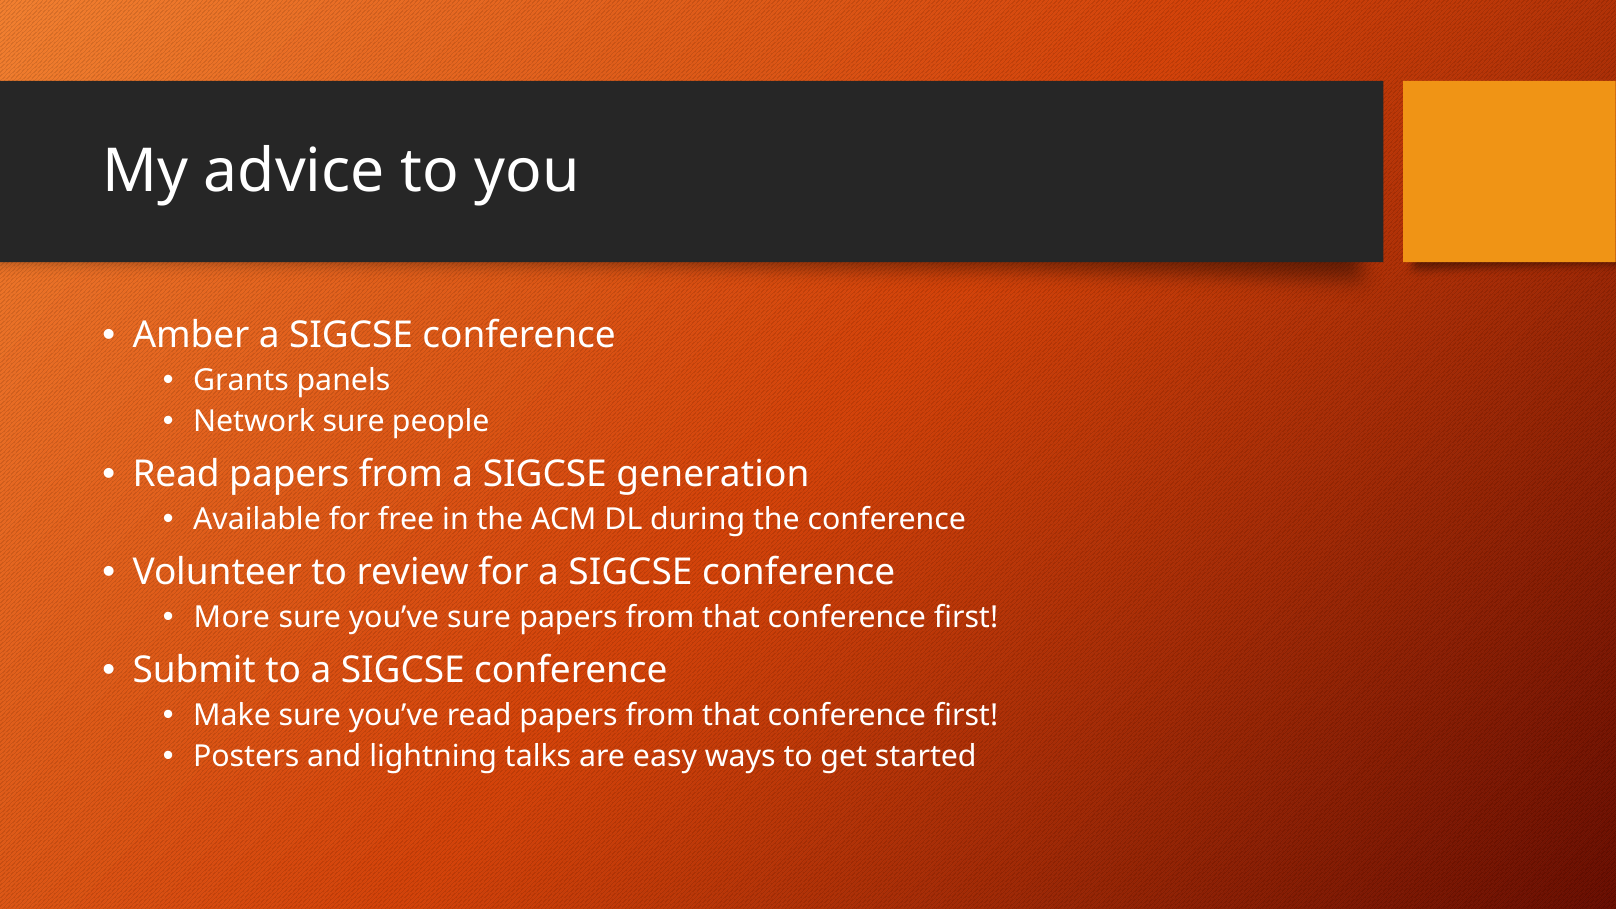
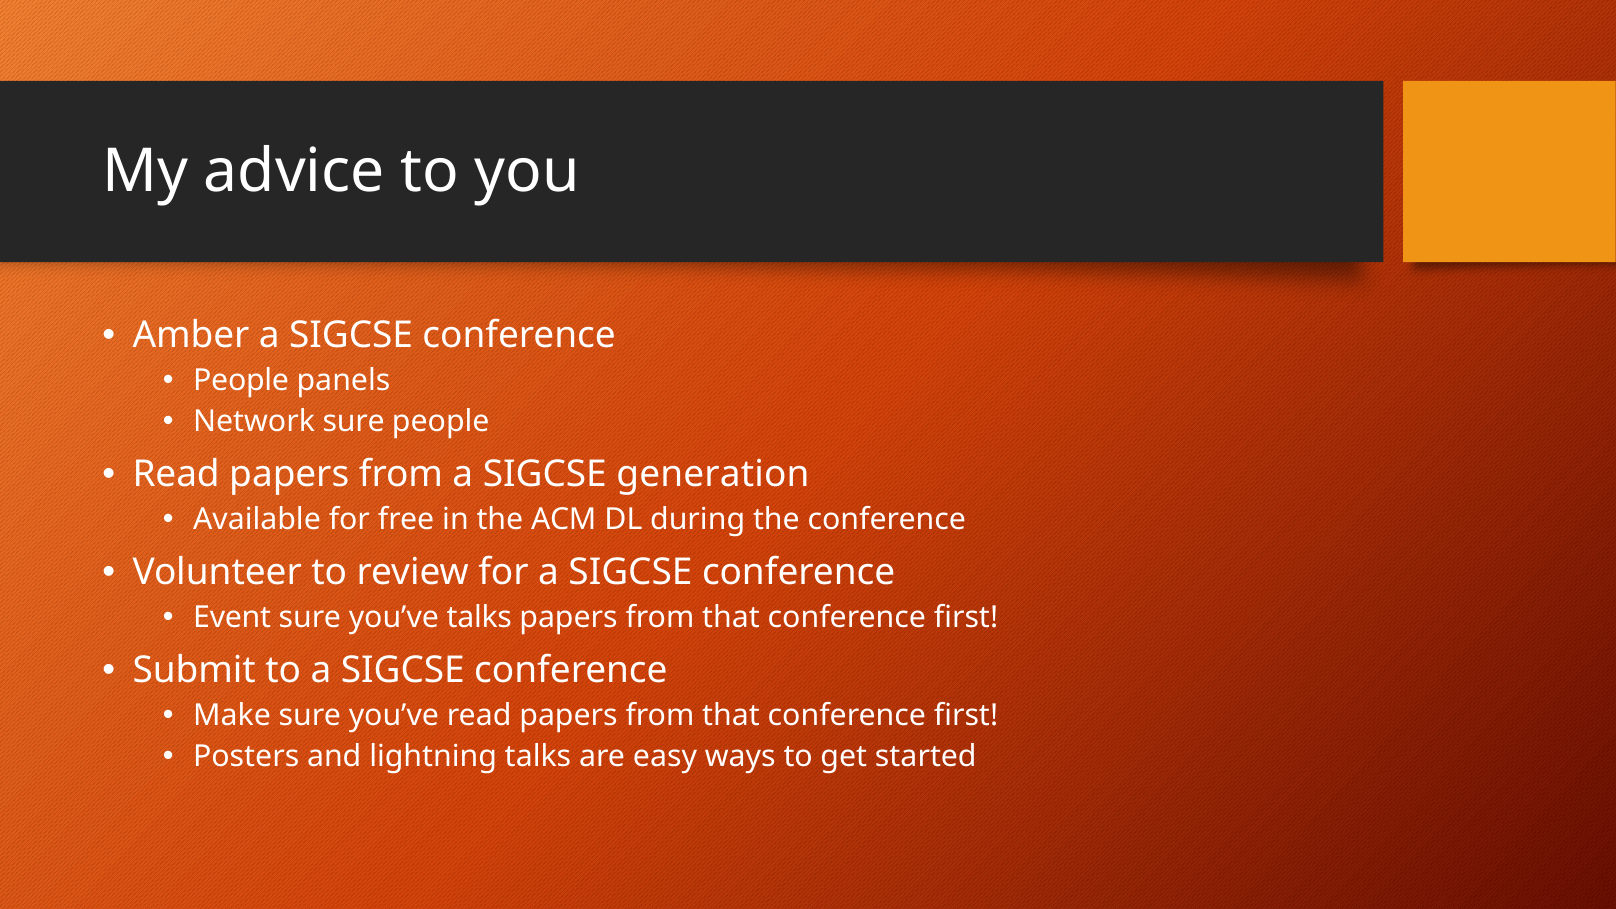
Grants: Grants -> People (241, 380)
More: More -> Event (232, 617)
you’ve sure: sure -> talks (479, 617)
